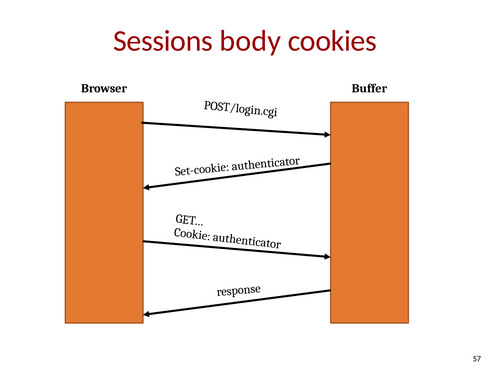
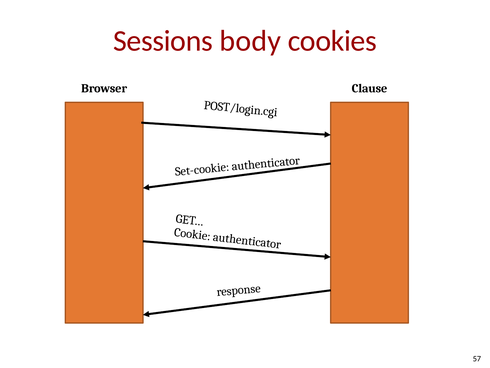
Buffer: Buffer -> Clause (370, 88)
